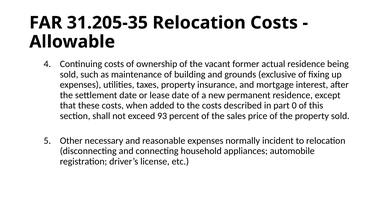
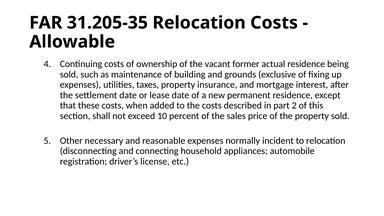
0: 0 -> 2 (294, 106)
93: 93 -> 10 (162, 116)
